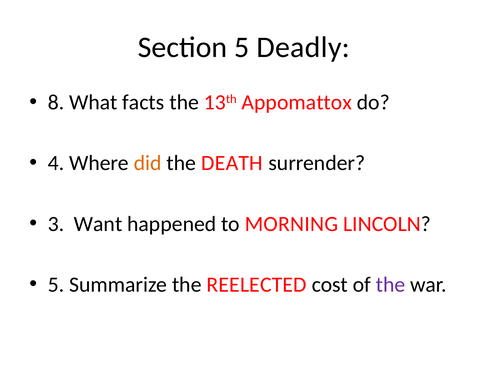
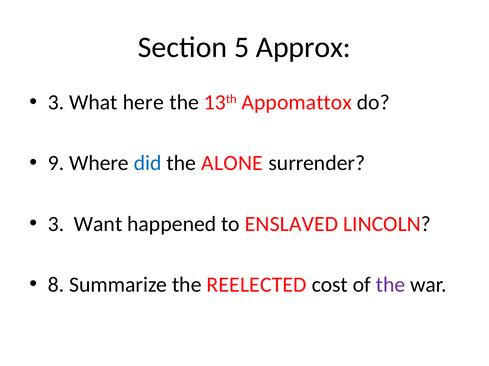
Deadly: Deadly -> Approx (303, 47)
8: 8 -> 3 (56, 103)
facts: facts -> here (143, 103)
4: 4 -> 9 (56, 163)
did colour: orange -> blue (148, 163)
DEATH: DEATH -> ALONE (232, 163)
MORNING: MORNING -> ENSLAVED (292, 224)
5: 5 -> 8 (56, 285)
